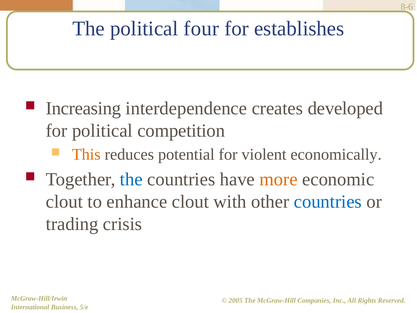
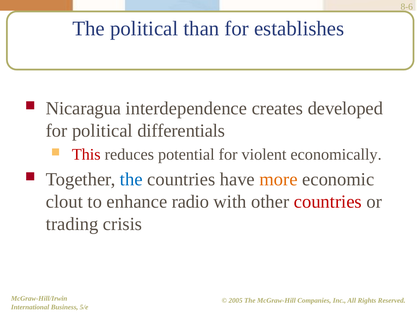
four: four -> than (201, 29)
Increasing: Increasing -> Nicaragua (83, 108)
competition: competition -> differentials (181, 131)
This colour: orange -> red (86, 155)
enhance clout: clout -> radio (191, 201)
countries colour: blue -> red (328, 201)
